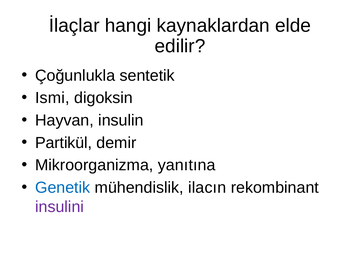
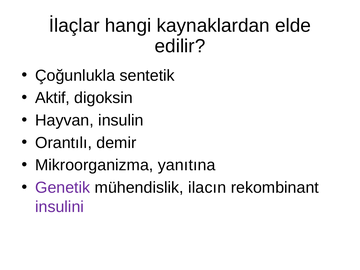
Ismi: Ismi -> Aktif (52, 98)
Partikül: Partikül -> Orantılı (64, 143)
Genetik colour: blue -> purple (63, 188)
